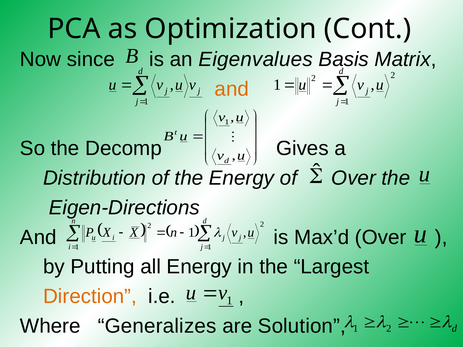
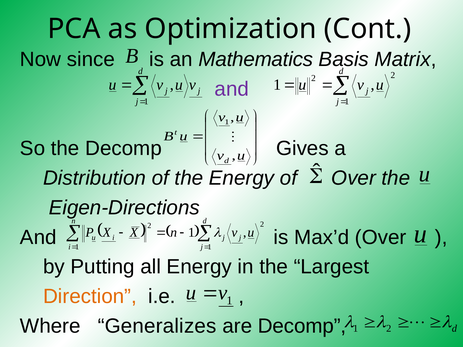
Eigenvalues: Eigenvalues -> Mathematics (256, 60)
and colour: orange -> purple (232, 89)
are Solution: Solution -> Decomp (302, 326)
